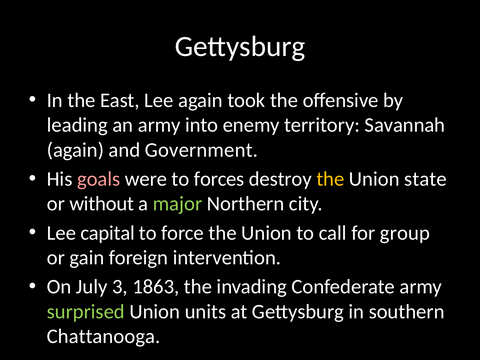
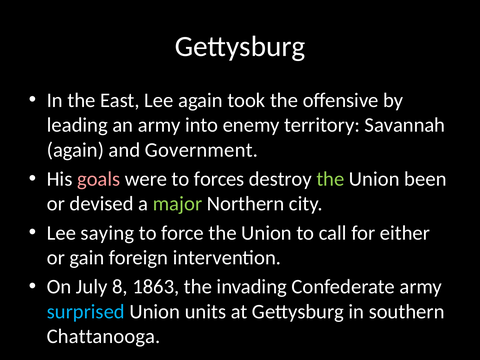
the colour: yellow -> light green (330, 179)
state: state -> been (425, 179)
without: without -> devised (102, 204)
capital: capital -> saying (107, 233)
group: group -> either (405, 233)
3: 3 -> 8 (120, 287)
surprised colour: light green -> light blue (86, 312)
